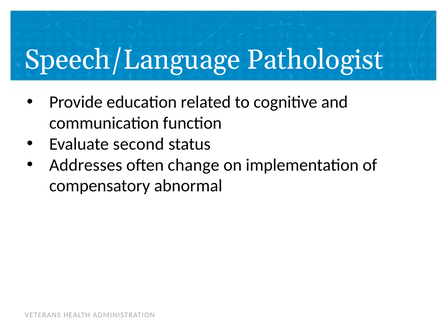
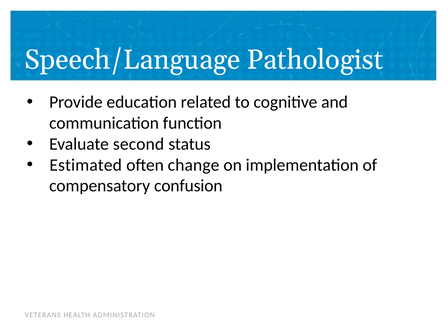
Addresses: Addresses -> Estimated (86, 165)
abnormal: abnormal -> confusion (188, 186)
